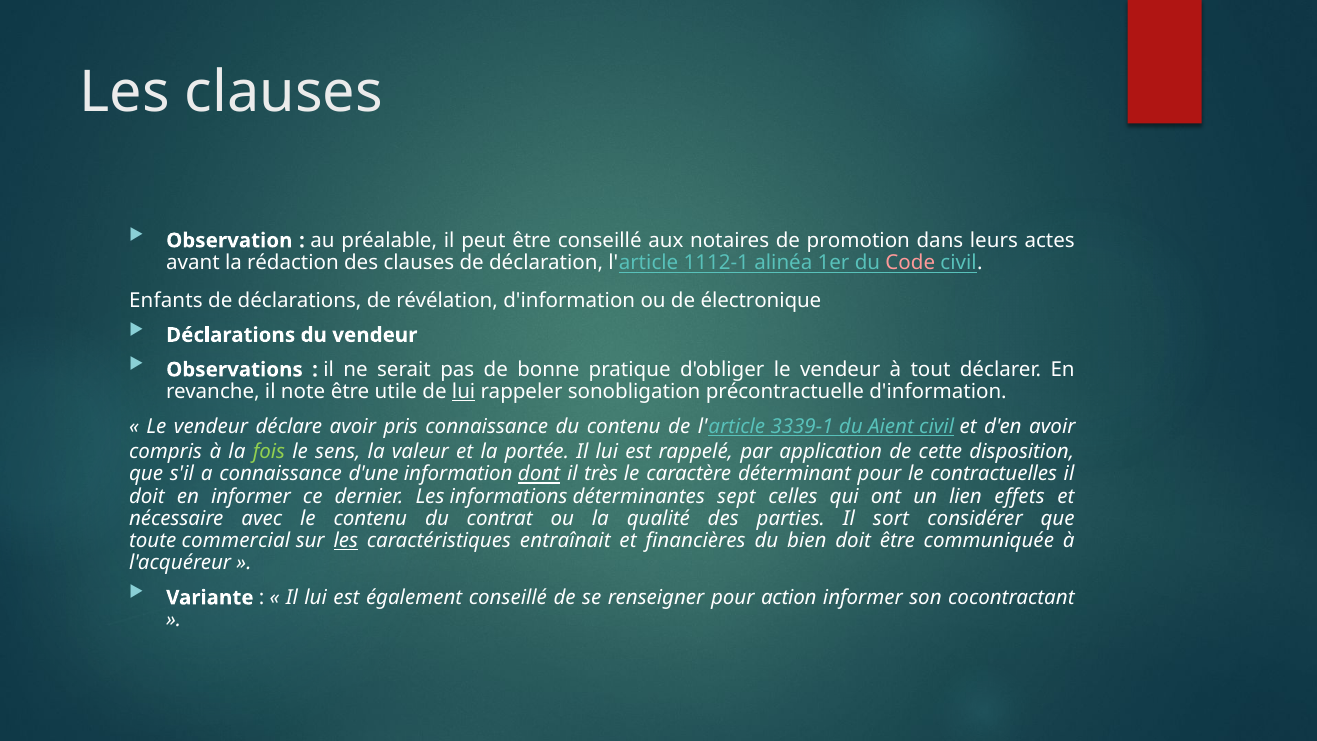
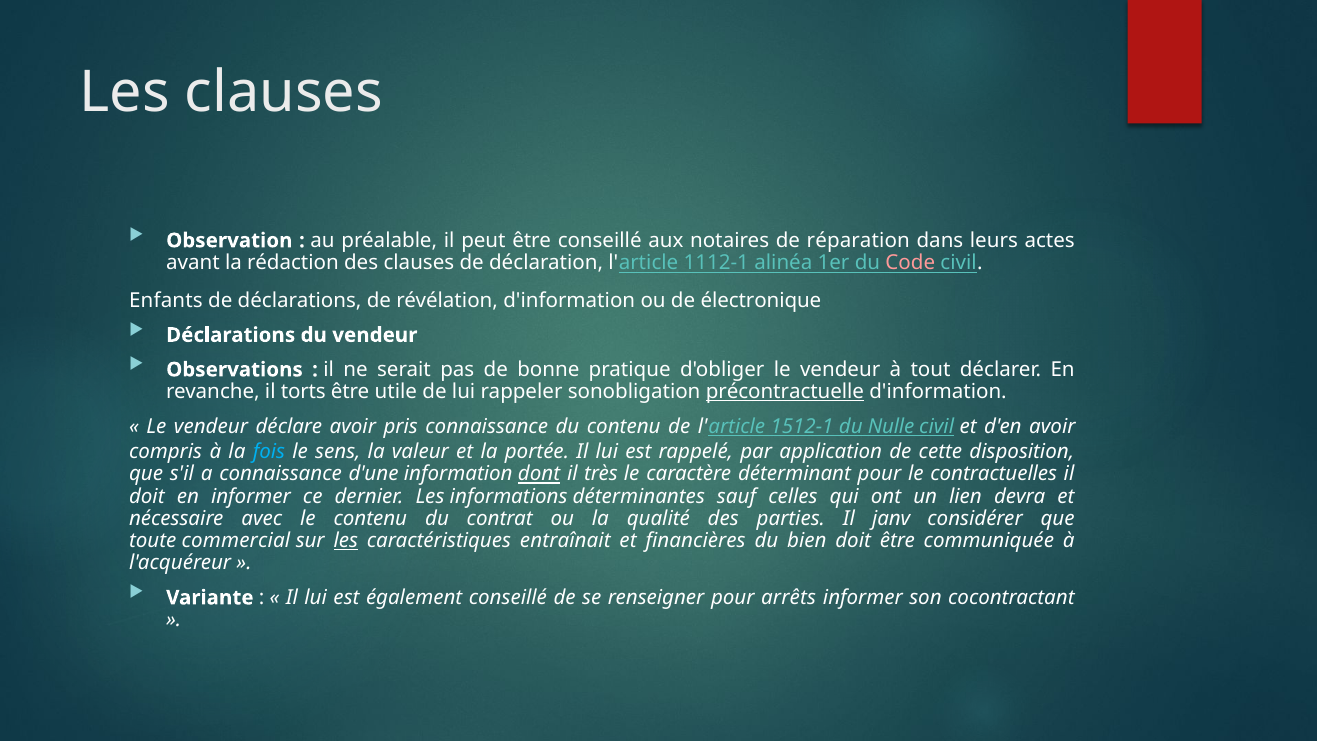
promotion: promotion -> réparation (858, 240)
note: note -> torts (303, 392)
lui underline: present -> none (464, 392)
précontractuelle underline: none -> present (785, 392)
3339-1: 3339-1 -> 1512-1 (802, 426)
Aient: Aient -> Nulle (891, 426)
fois colour: light green -> light blue (269, 452)
sept: sept -> sauf (737, 496)
effets: effets -> devra (1020, 496)
sort: sort -> janv (891, 518)
action: action -> arrêts (789, 598)
